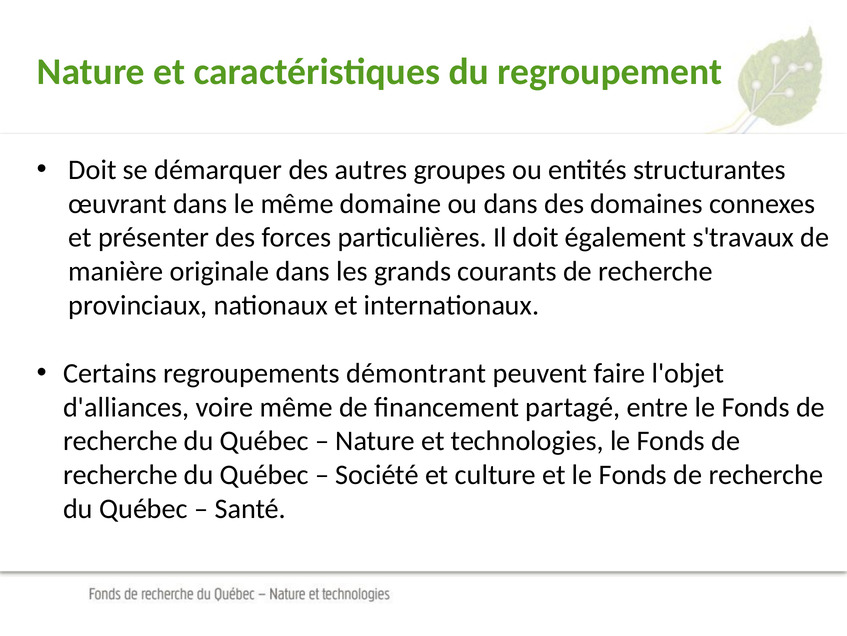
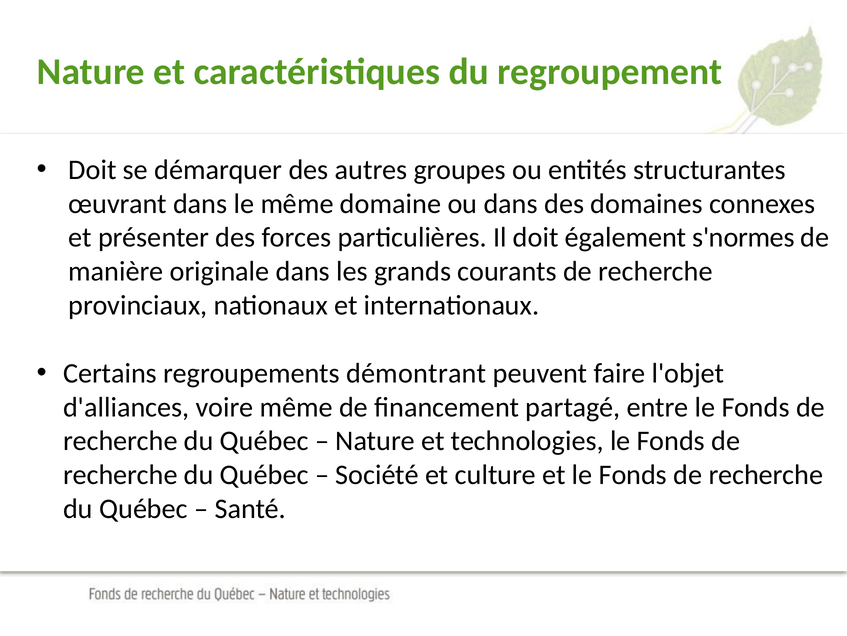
s'travaux: s'travaux -> s'normes (743, 237)
